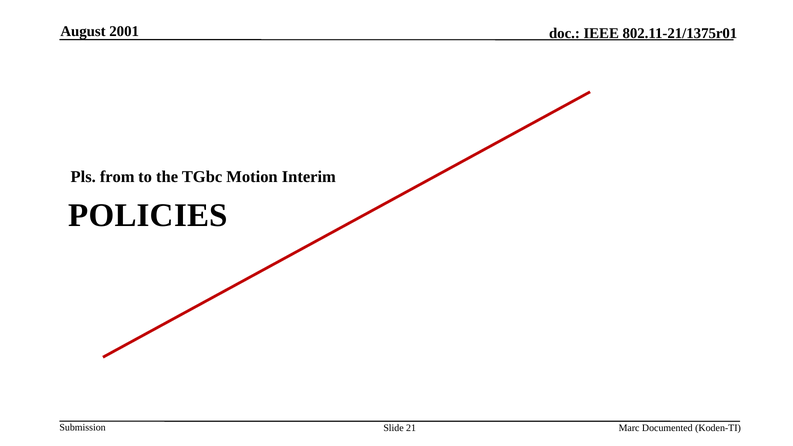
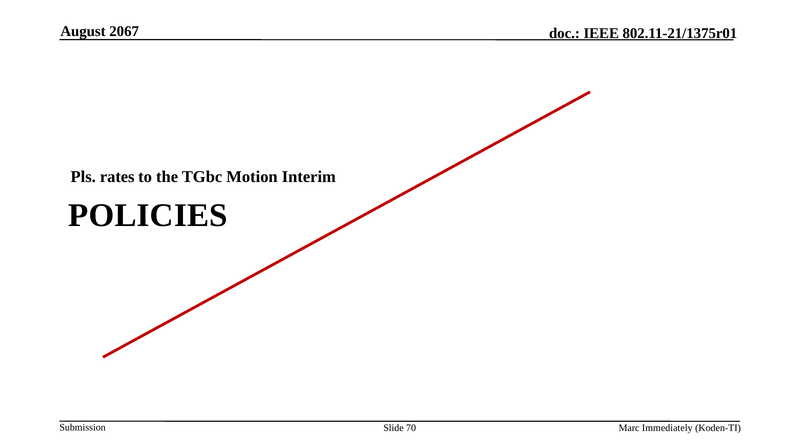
2001: 2001 -> 2067 (124, 32)
from: from -> rates (117, 177)
21: 21 -> 70 (411, 428)
Documented: Documented -> Immediately (667, 428)
